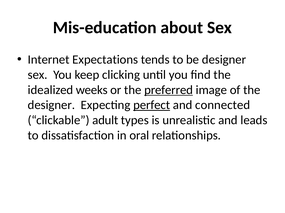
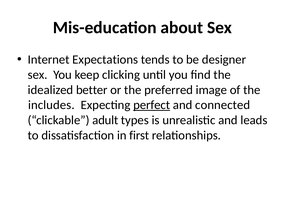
weeks: weeks -> better (92, 90)
preferred underline: present -> none (169, 90)
designer: designer -> includes (51, 105)
oral: oral -> first (139, 136)
